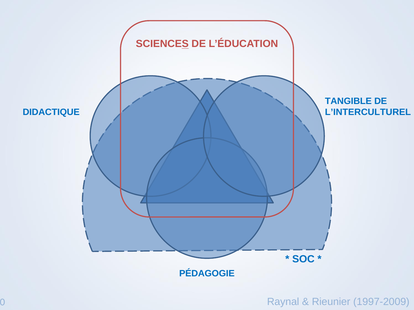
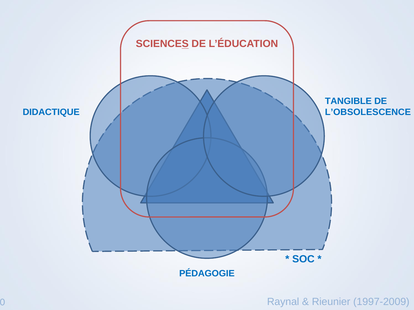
L’INTERCULTUREL: L’INTERCULTUREL -> L’OBSOLESCENCE (368, 112)
